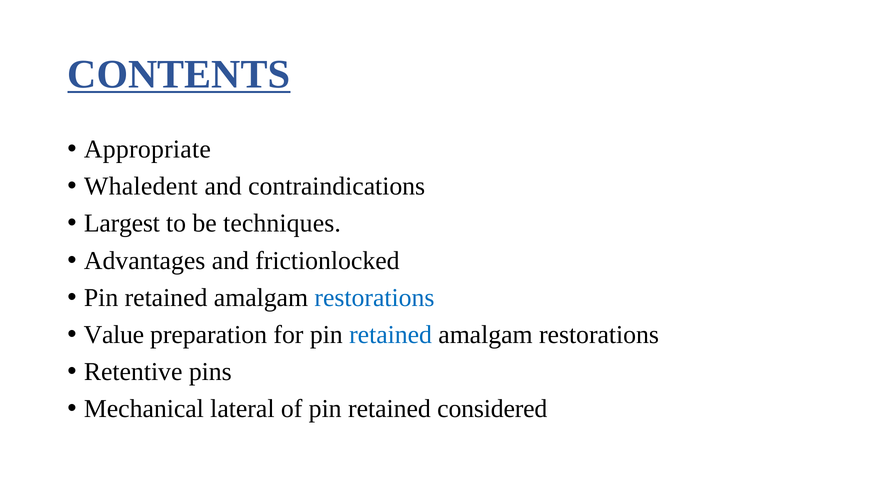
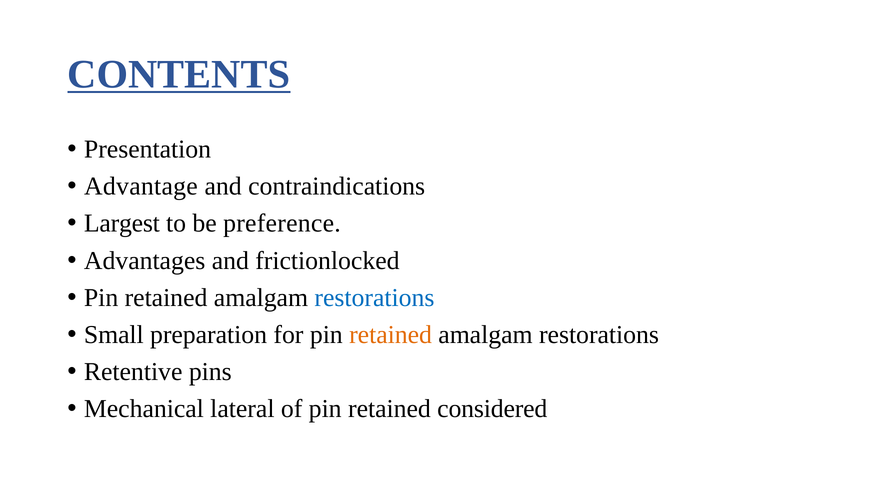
Appropriate: Appropriate -> Presentation (148, 149)
Whaledent: Whaledent -> Advantage (141, 187)
techniques: techniques -> preference (282, 224)
Value: Value -> Small (114, 335)
retained colour: blue -> orange (391, 335)
